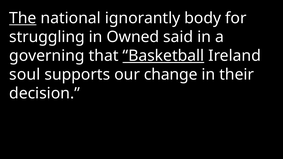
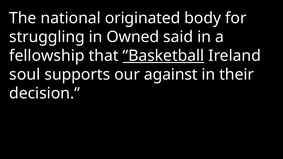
The underline: present -> none (23, 18)
ignorantly: ignorantly -> originated (143, 18)
governing: governing -> fellowship (47, 56)
change: change -> against (171, 75)
